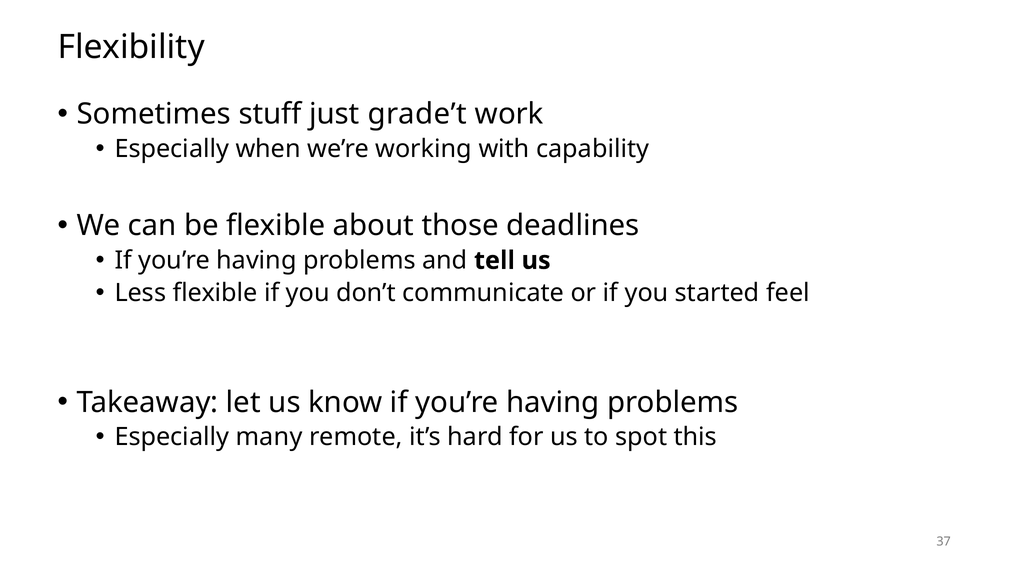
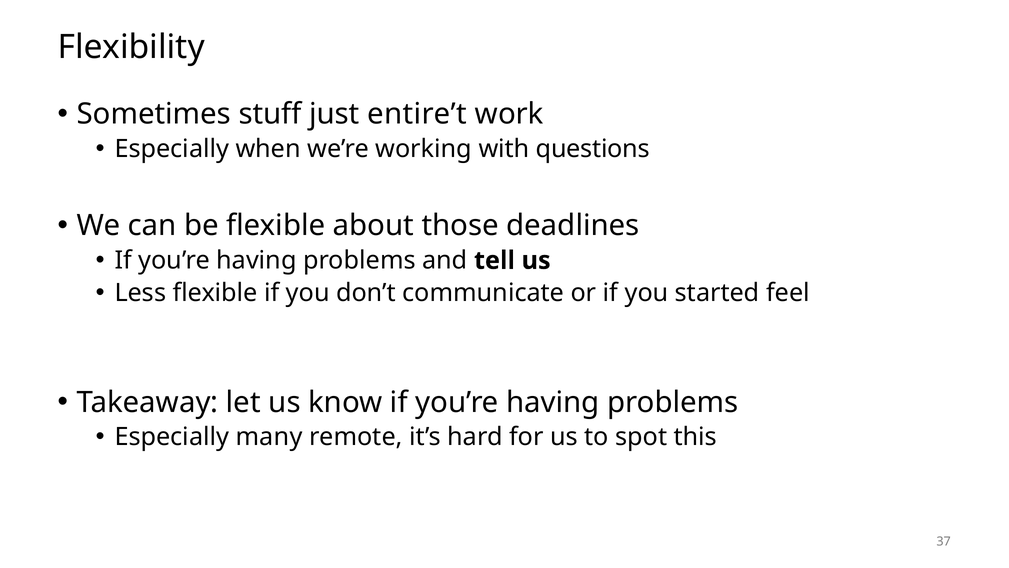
grade’t: grade’t -> entire’t (417, 114)
capability: capability -> questions (593, 149)
